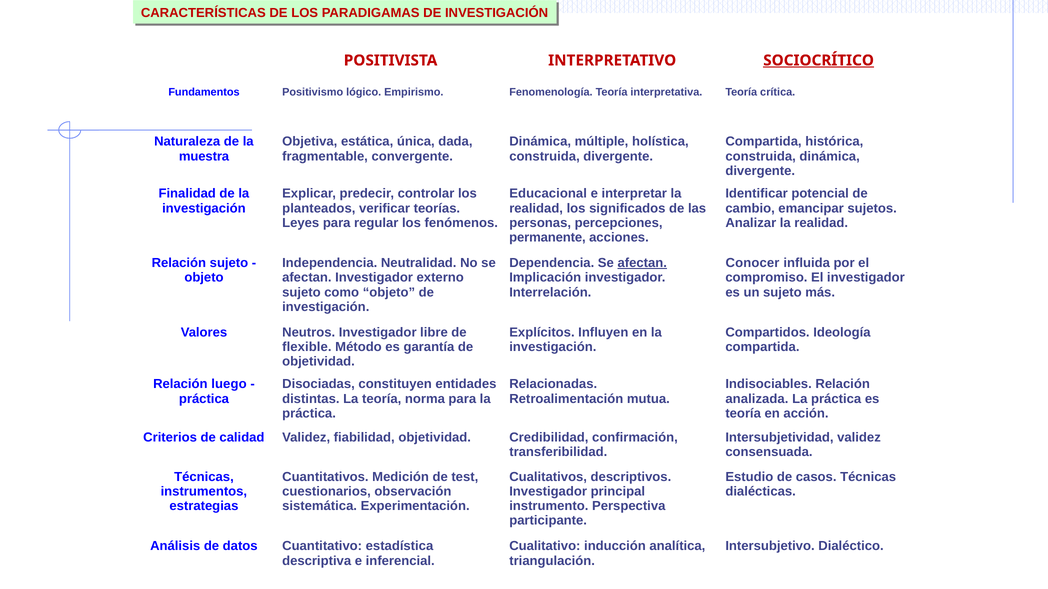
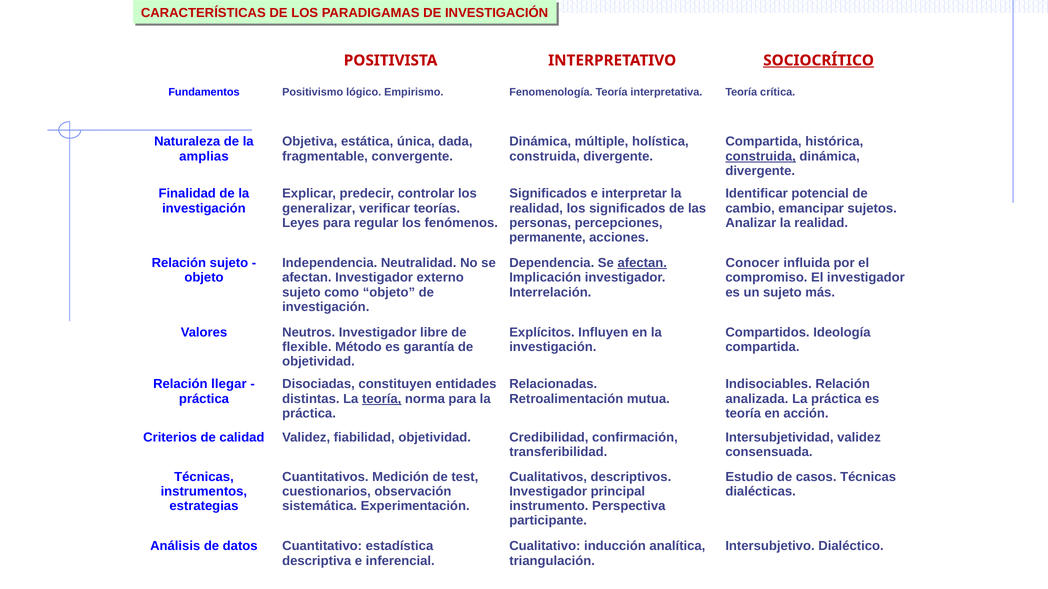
muestra: muestra -> amplias (204, 156)
construida underline: none -> present (761, 156)
Educacional: Educacional -> Significados (548, 194)
planteados: planteados -> generalizar (319, 208)
luego: luego -> llegar (229, 384)
teoría underline: none -> present (382, 399)
